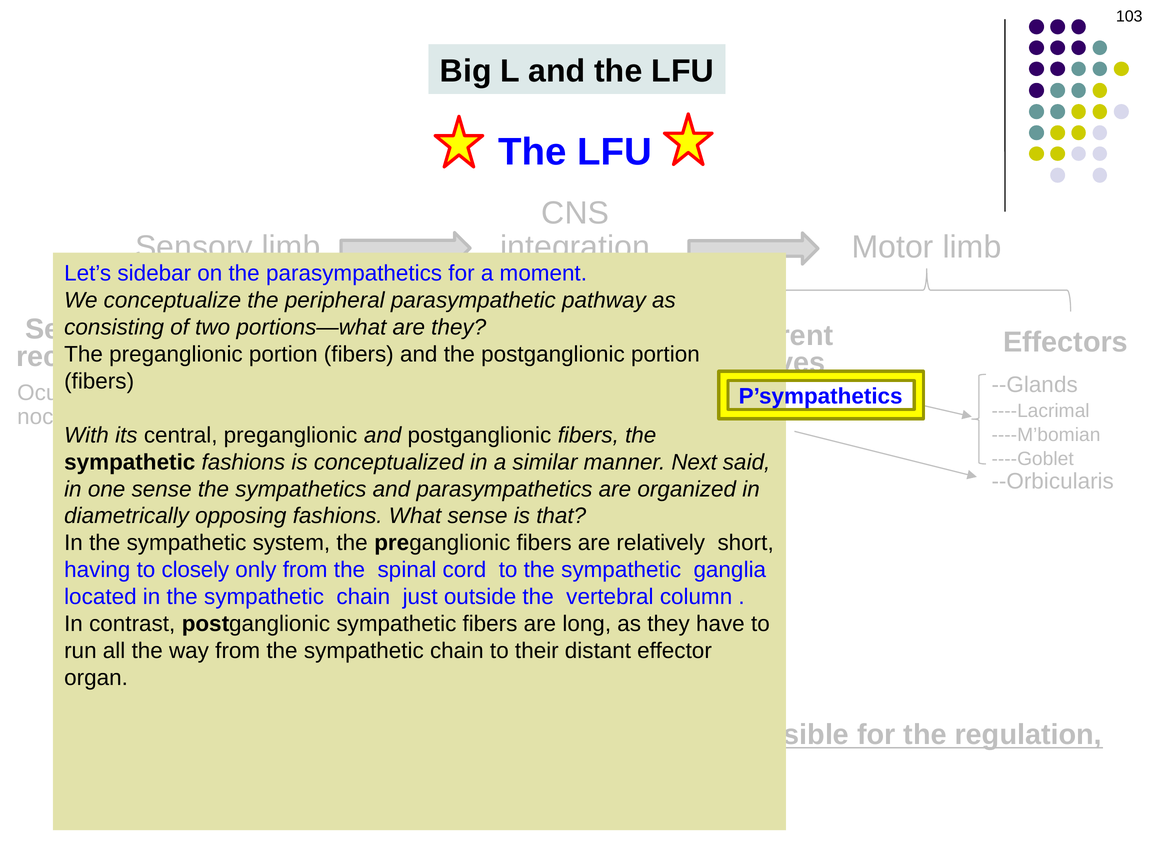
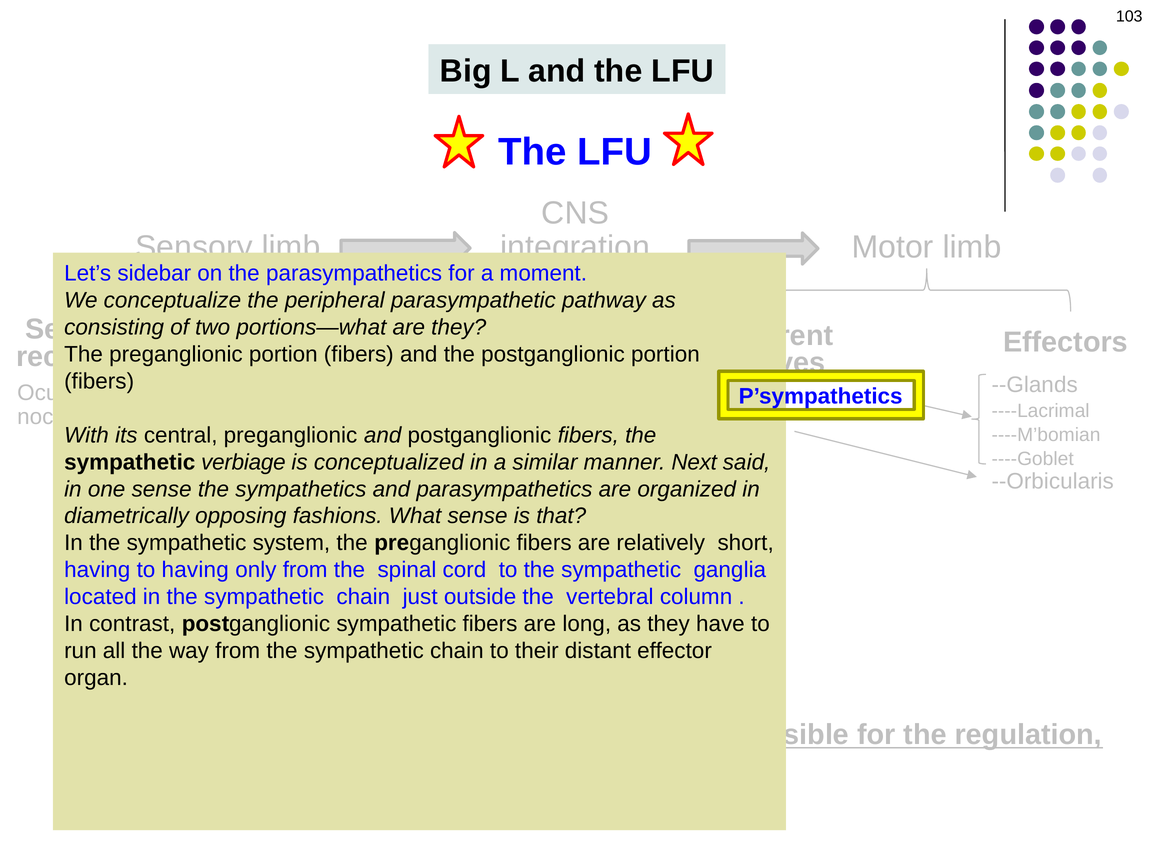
sympathetic fashions: fashions -> verbiage (243, 462)
to closely: closely -> having (195, 570)
